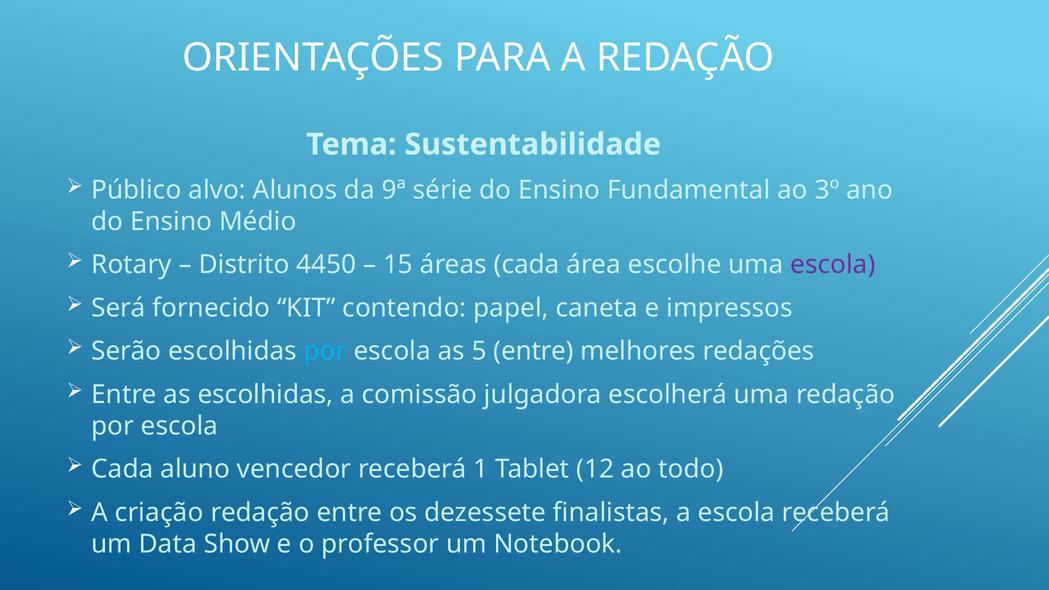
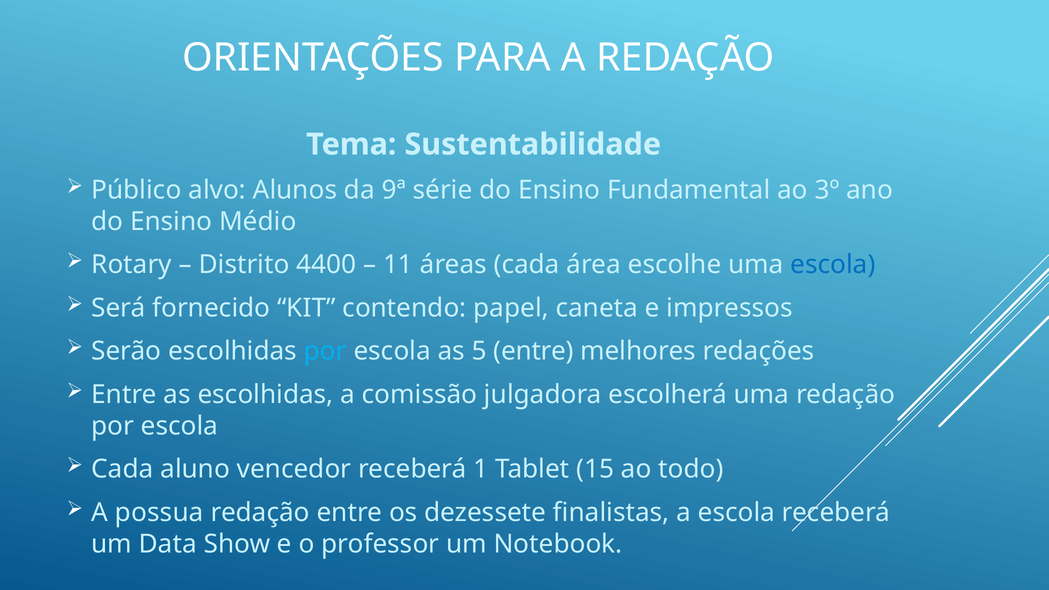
4450: 4450 -> 4400 (326, 265)
15: 15 -> 11 (398, 265)
escola colour: purple -> blue (833, 265)
12: 12 -> 15 (595, 469)
criação: criação -> possua (159, 513)
